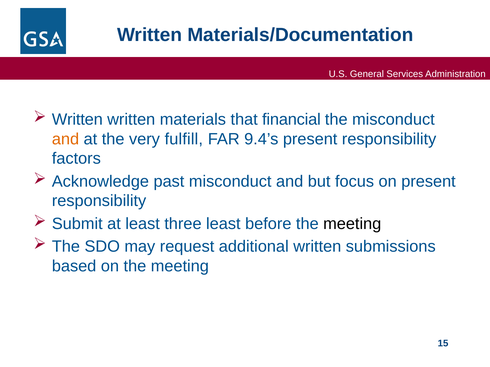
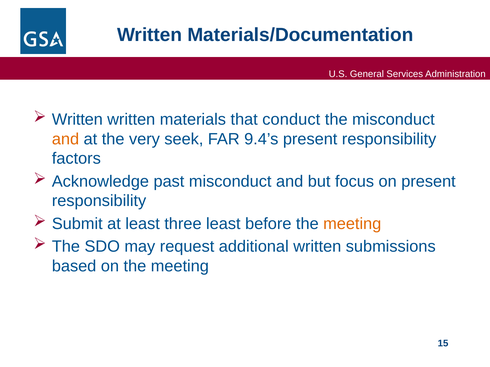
financial: financial -> conduct (291, 120)
fulfill: fulfill -> seek (184, 139)
meeting colour: black -> orange (352, 224)
